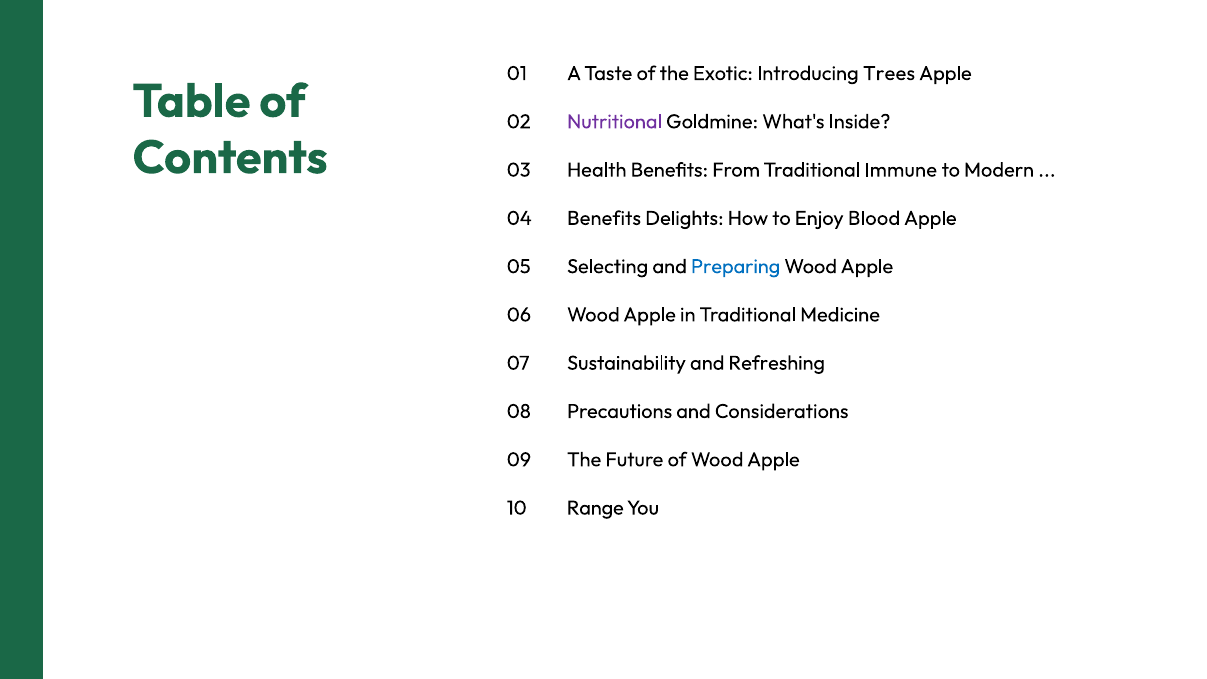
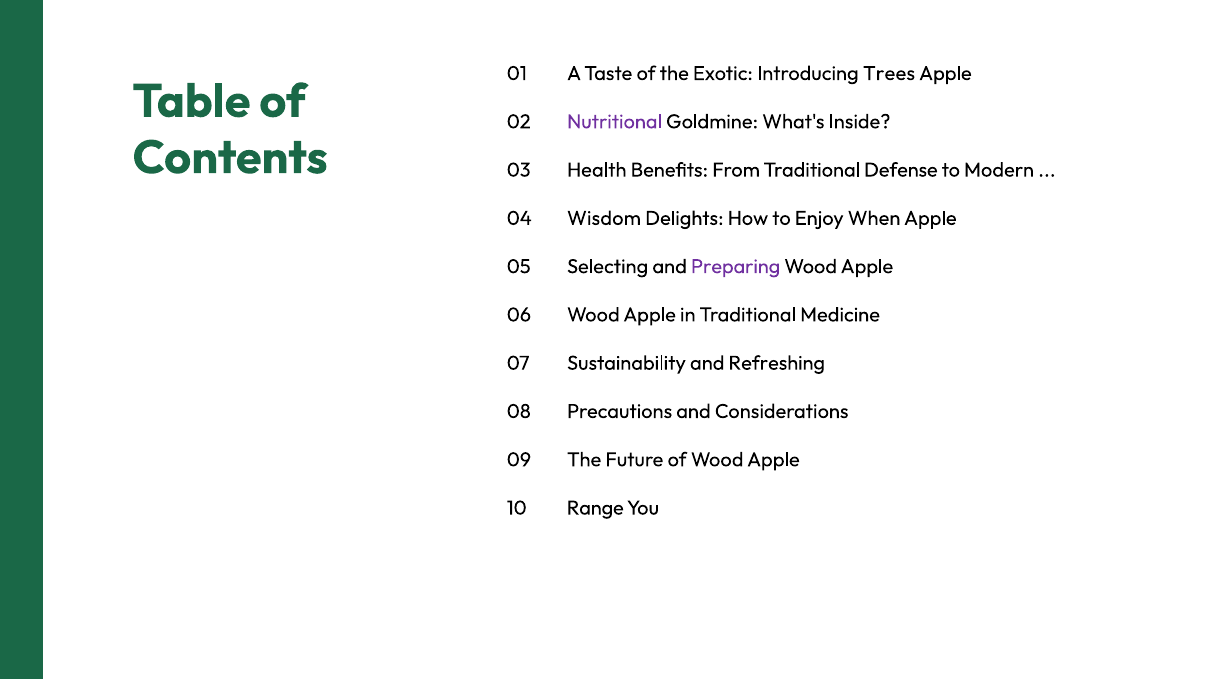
Immune: Immune -> Defense (901, 170)
04 Benefits: Benefits -> Wisdom (604, 218)
Blood: Blood -> When (874, 218)
Preparing colour: blue -> purple (736, 267)
